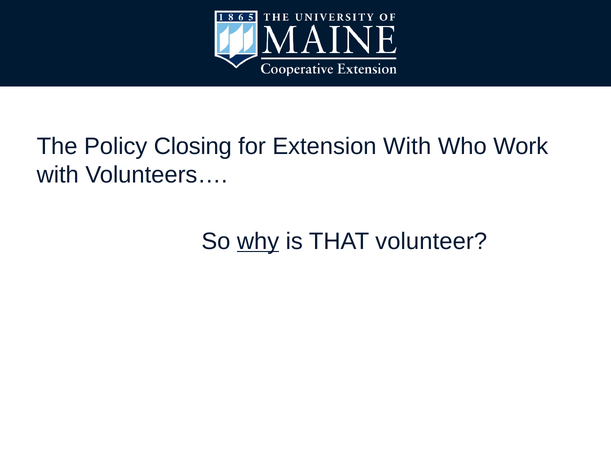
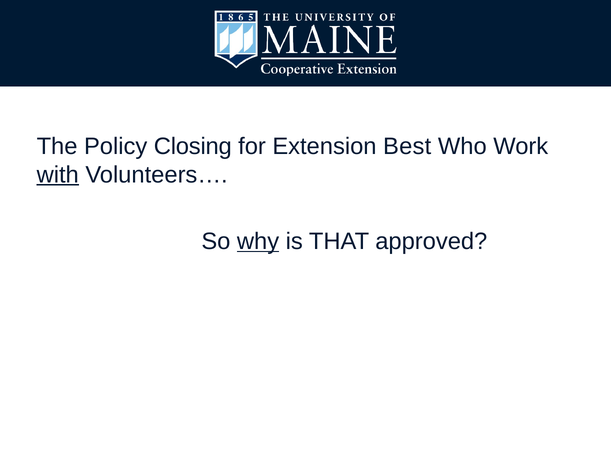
Extension With: With -> Best (407, 146)
with underline: none -> present (58, 175)
volunteer: volunteer -> approved (431, 241)
